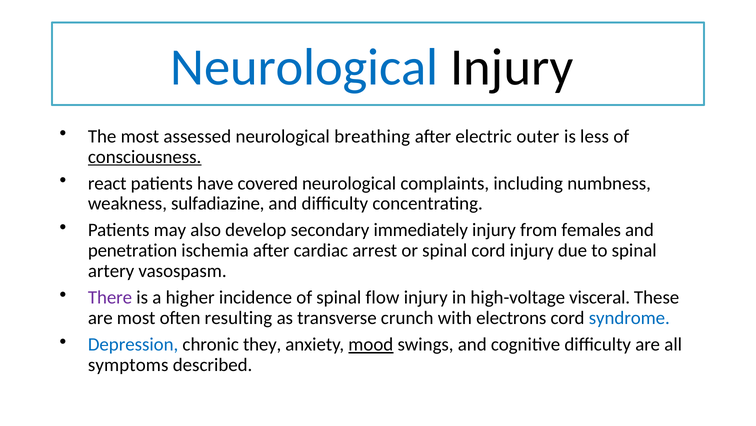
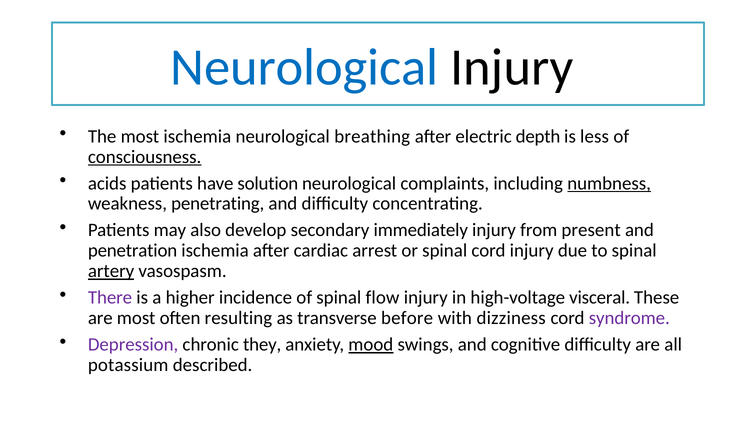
most assessed: assessed -> ischemia (197, 136)
outer: outer -> depth (538, 136)
react: react -> acids (107, 183)
covered: covered -> solution (268, 183)
numbness underline: none -> present (609, 183)
sulfadiazine: sulfadiazine -> penetrating (218, 203)
females: females -> present (591, 230)
artery underline: none -> present (111, 271)
crunch: crunch -> before (407, 318)
electrons: electrons -> dizziness (511, 318)
syndrome colour: blue -> purple (629, 318)
Depression colour: blue -> purple (133, 344)
symptoms: symptoms -> potassium (128, 364)
